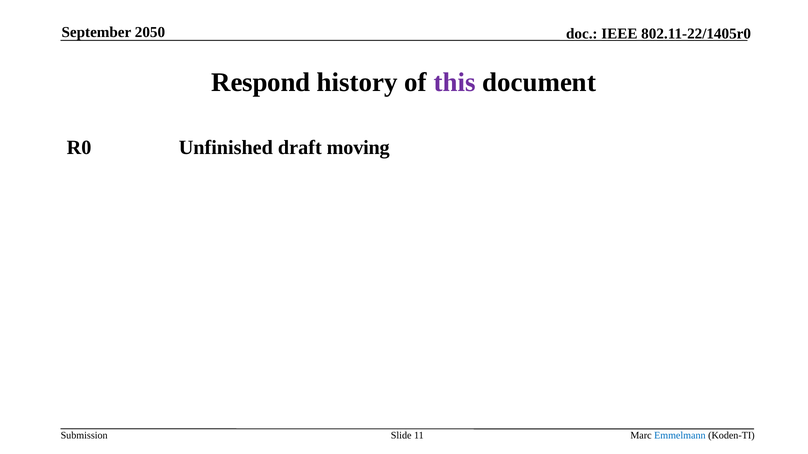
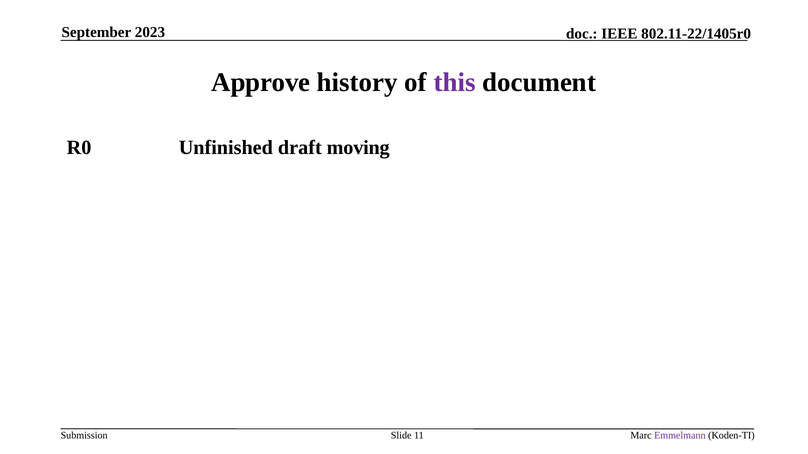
2050: 2050 -> 2023 (150, 32)
Respond: Respond -> Approve (261, 83)
Emmelmann colour: blue -> purple (680, 436)
